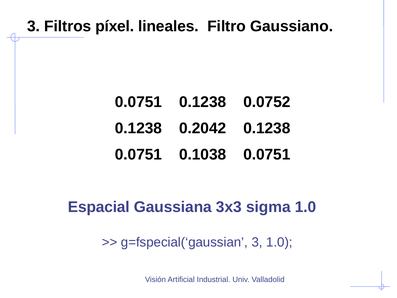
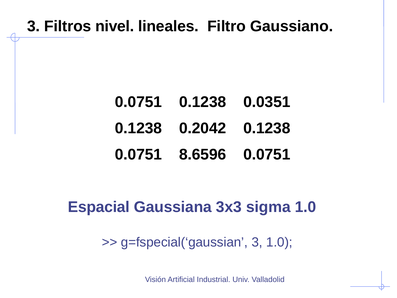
píxel: píxel -> nivel (115, 26)
0.0752: 0.0752 -> 0.0351 (267, 102)
0.1038: 0.1038 -> 8.6596 (203, 154)
